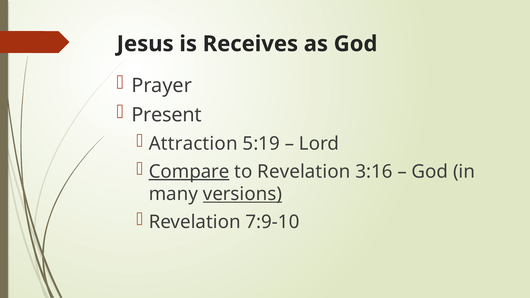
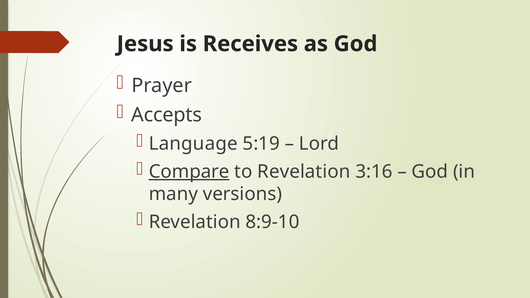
Present: Present -> Accepts (167, 115)
Attraction: Attraction -> Language (193, 144)
versions underline: present -> none (242, 194)
7:9-10: 7:9-10 -> 8:9-10 (272, 222)
